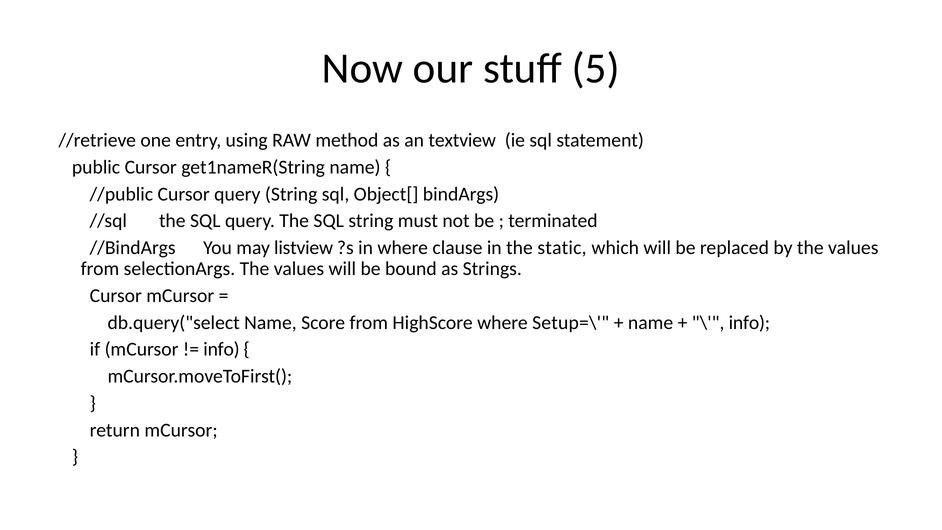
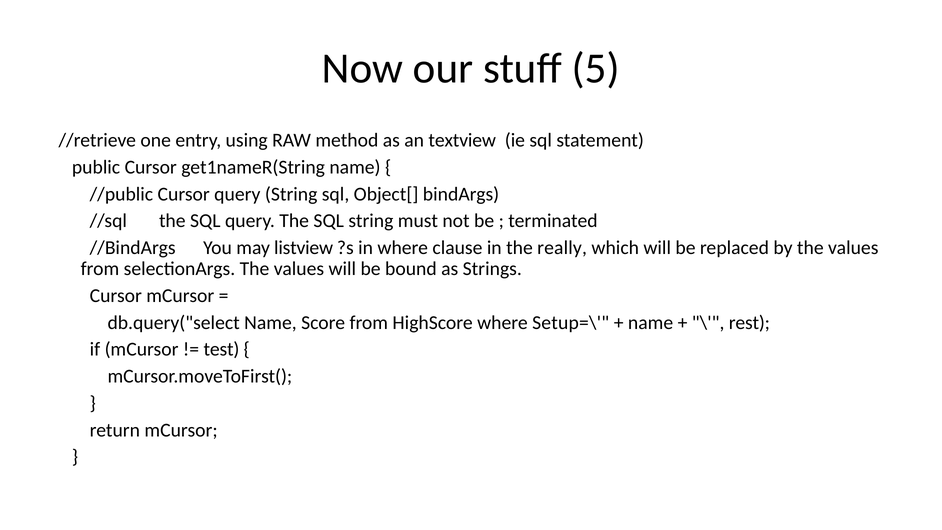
static: static -> really (562, 248)
info: info -> rest (749, 323)
info: info -> test (221, 349)
